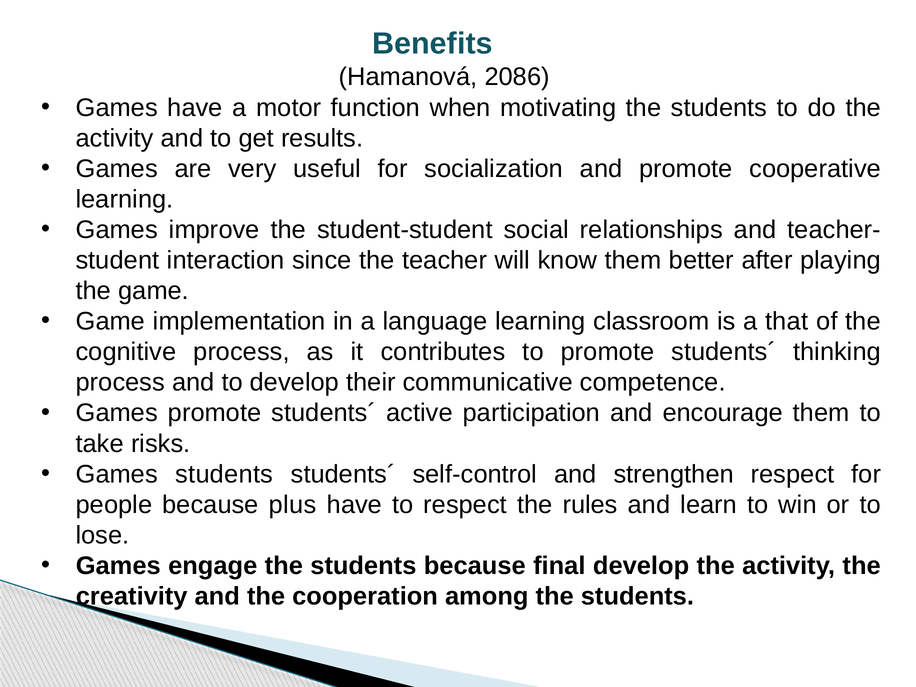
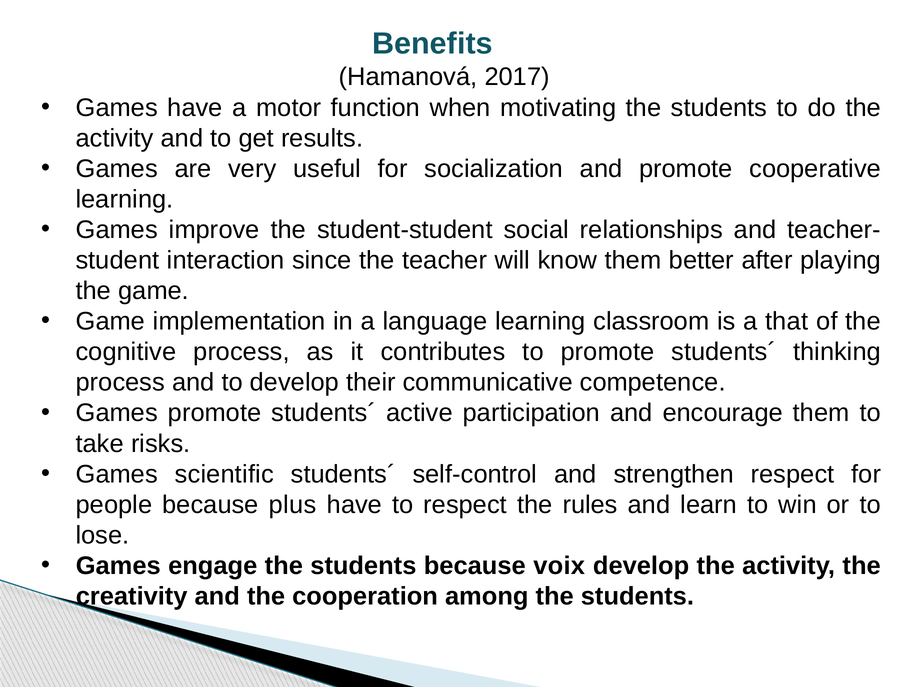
2086: 2086 -> 2017 (517, 77)
Games students: students -> scientific (224, 474)
final: final -> voix (559, 566)
